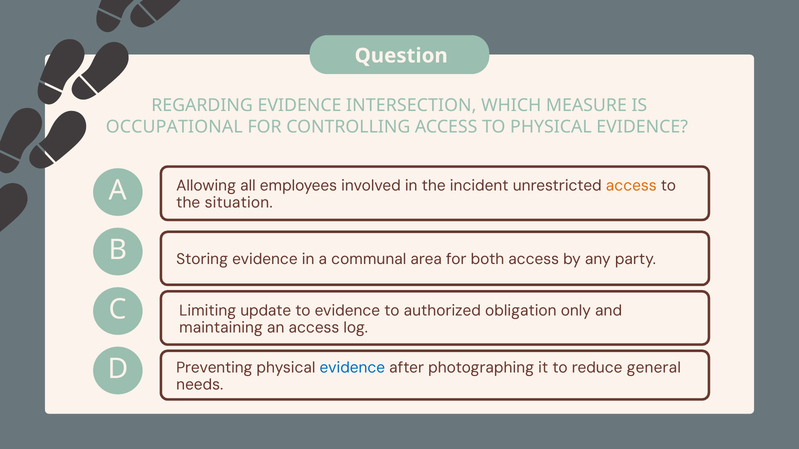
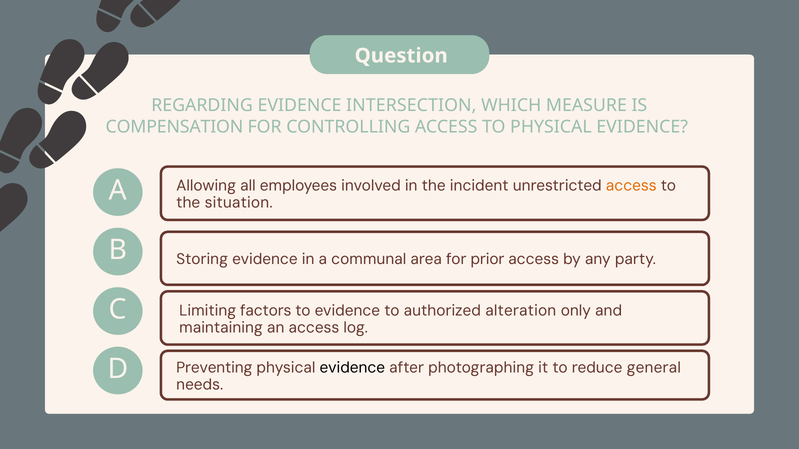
OCCUPATIONAL: OCCUPATIONAL -> COMPENSATION (174, 127)
both: both -> prior (487, 260)
update: update -> factors (266, 311)
obligation: obligation -> alteration (521, 311)
evidence colour: blue -> black (352, 368)
